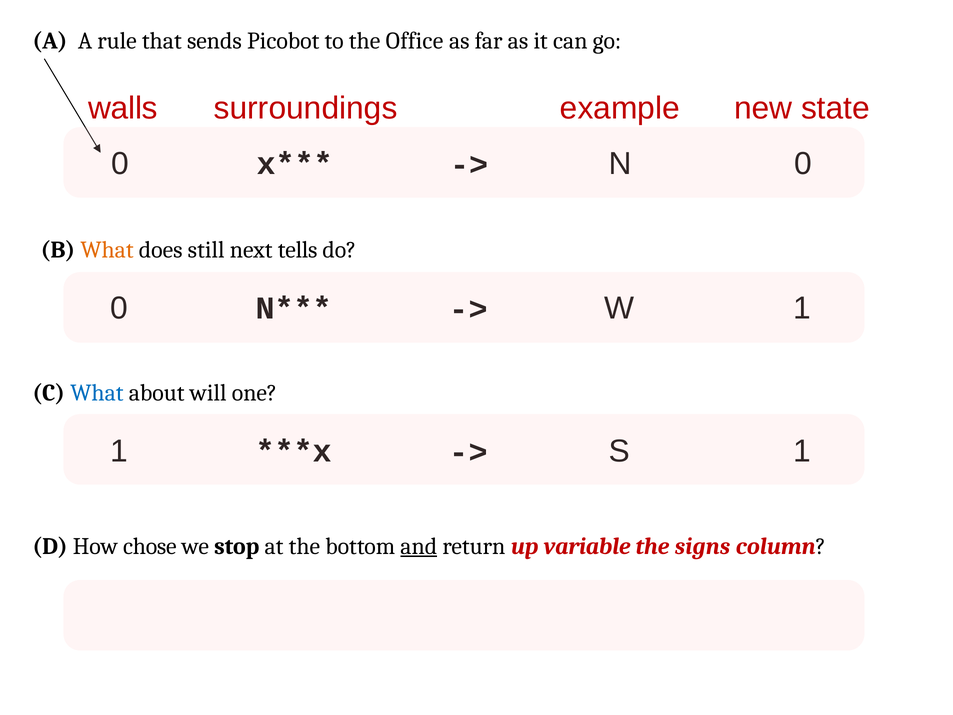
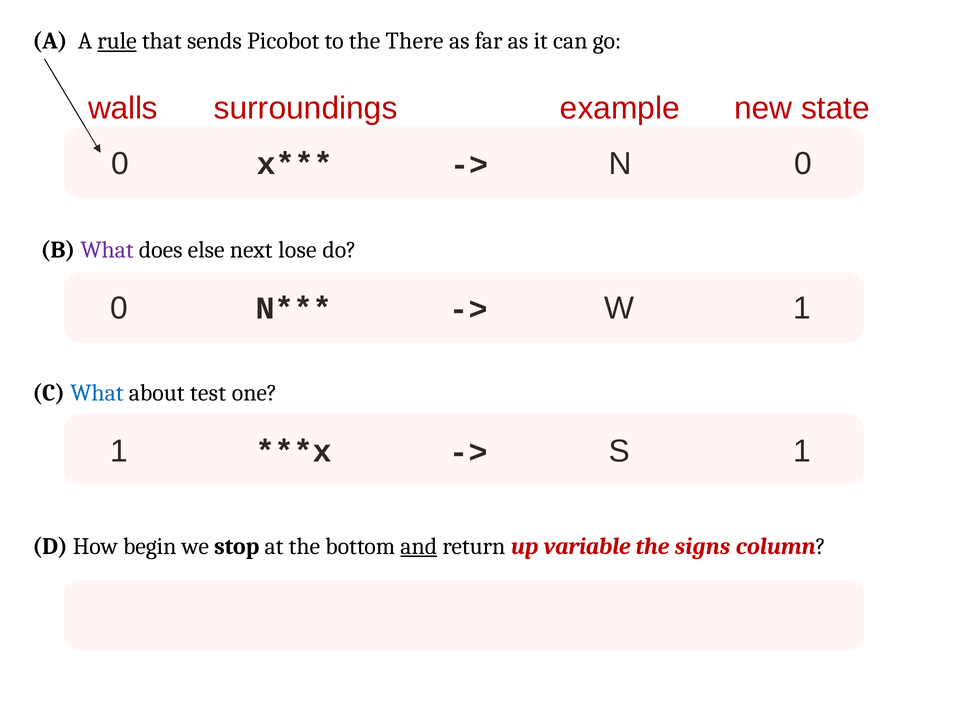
rule underline: none -> present (117, 41)
Office: Office -> There (415, 41)
What colour: orange -> purple (107, 250)
still: still -> else (206, 250)
tells: tells -> lose (297, 250)
will: will -> test (208, 393)
chose: chose -> begin (150, 546)
